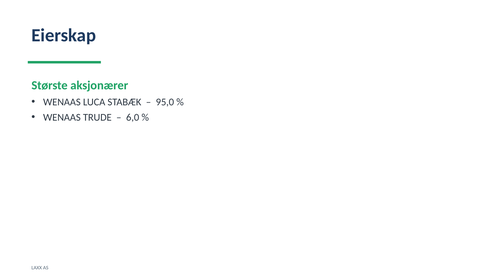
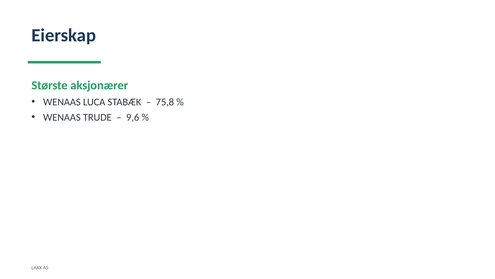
95,0: 95,0 -> 75,8 (165, 102)
6,0: 6,0 -> 9,6 (133, 117)
